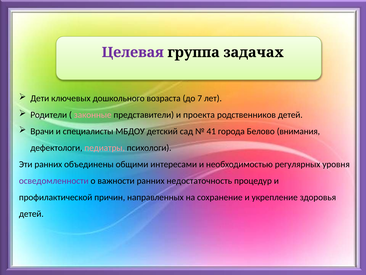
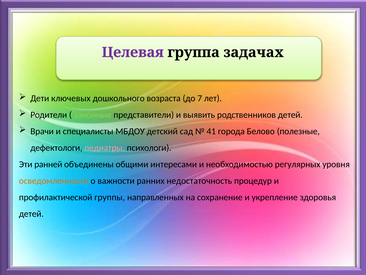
законные colour: pink -> light green (93, 115)
проекта: проекта -> выявить (199, 115)
внимания: внимания -> полезные (298, 131)
Эти ранних: ранних -> ранней (48, 164)
осведомленности colour: purple -> orange (54, 180)
причин: причин -> группы (110, 197)
